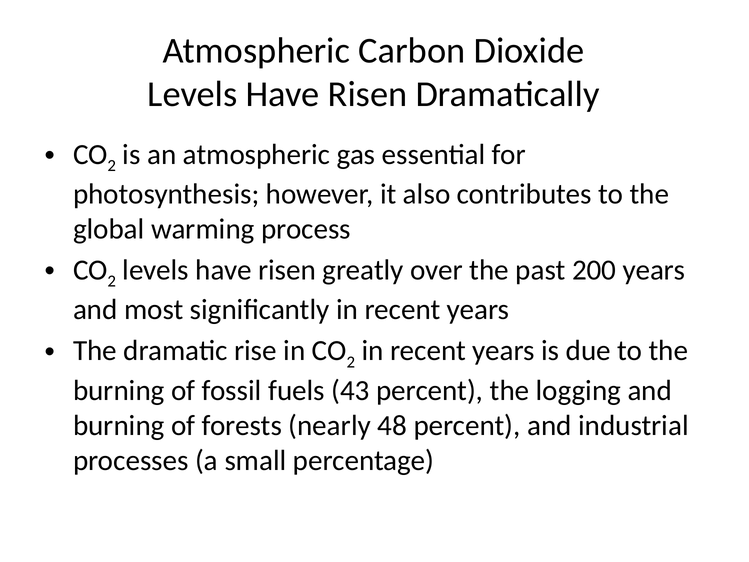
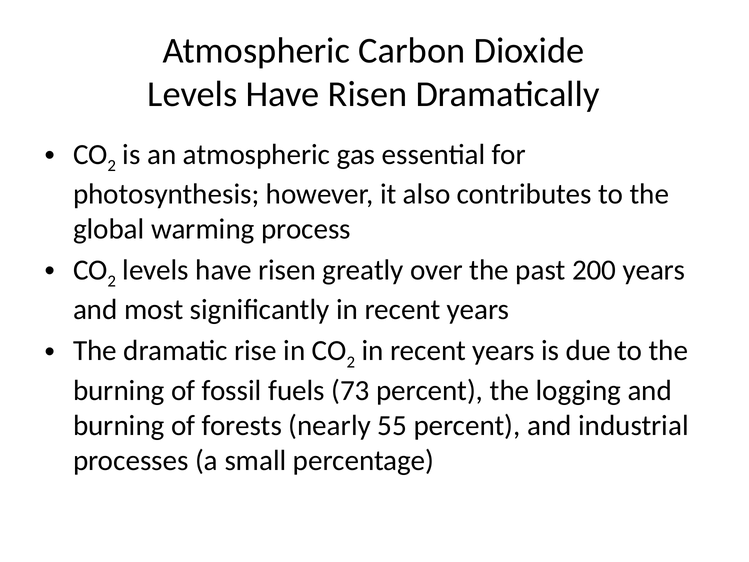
43: 43 -> 73 (350, 390)
48: 48 -> 55 (392, 425)
